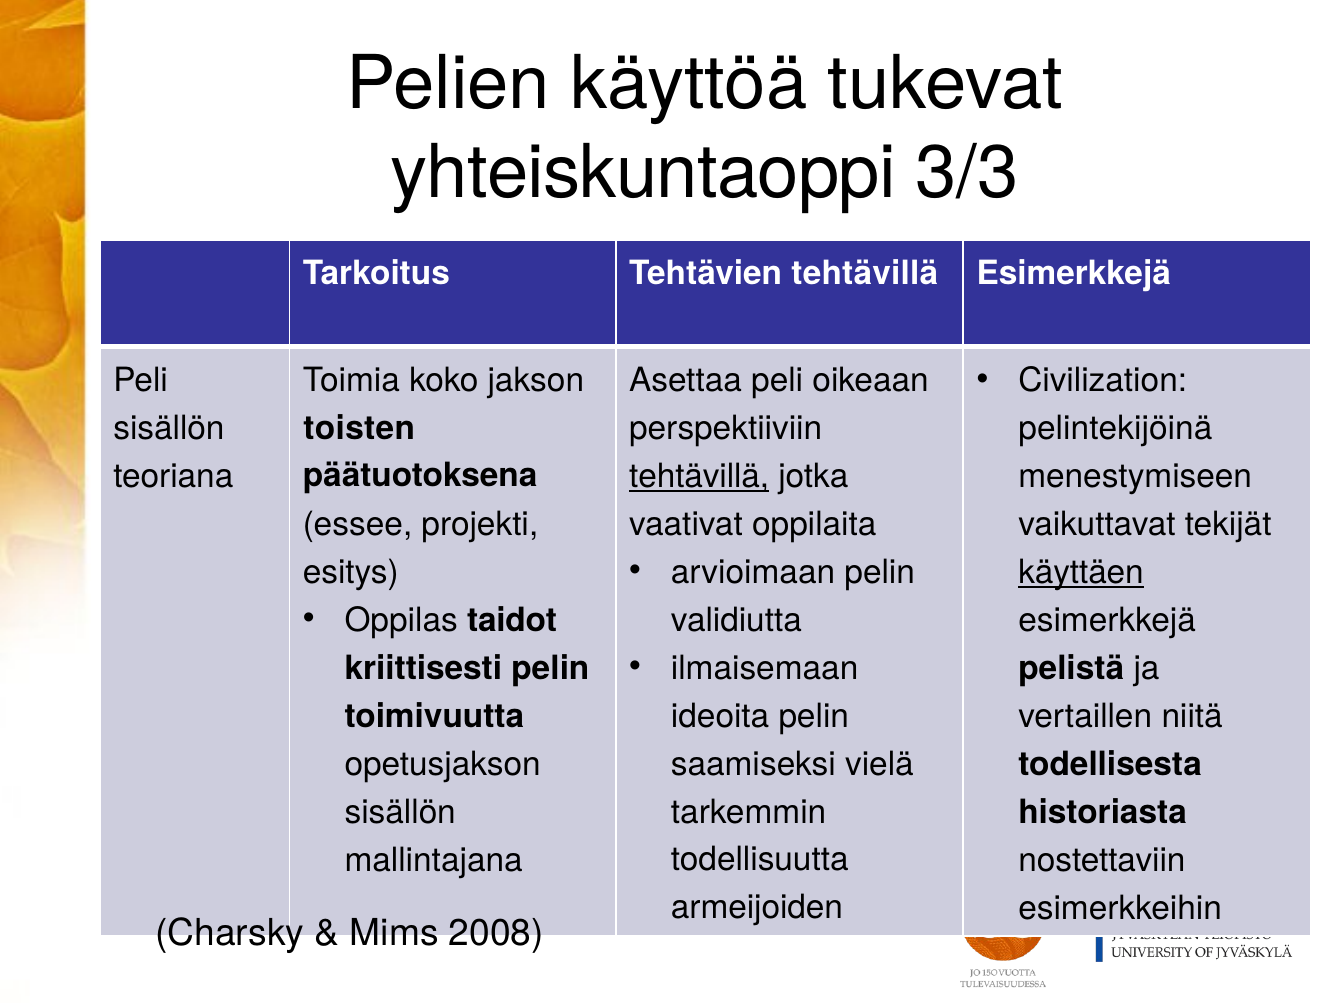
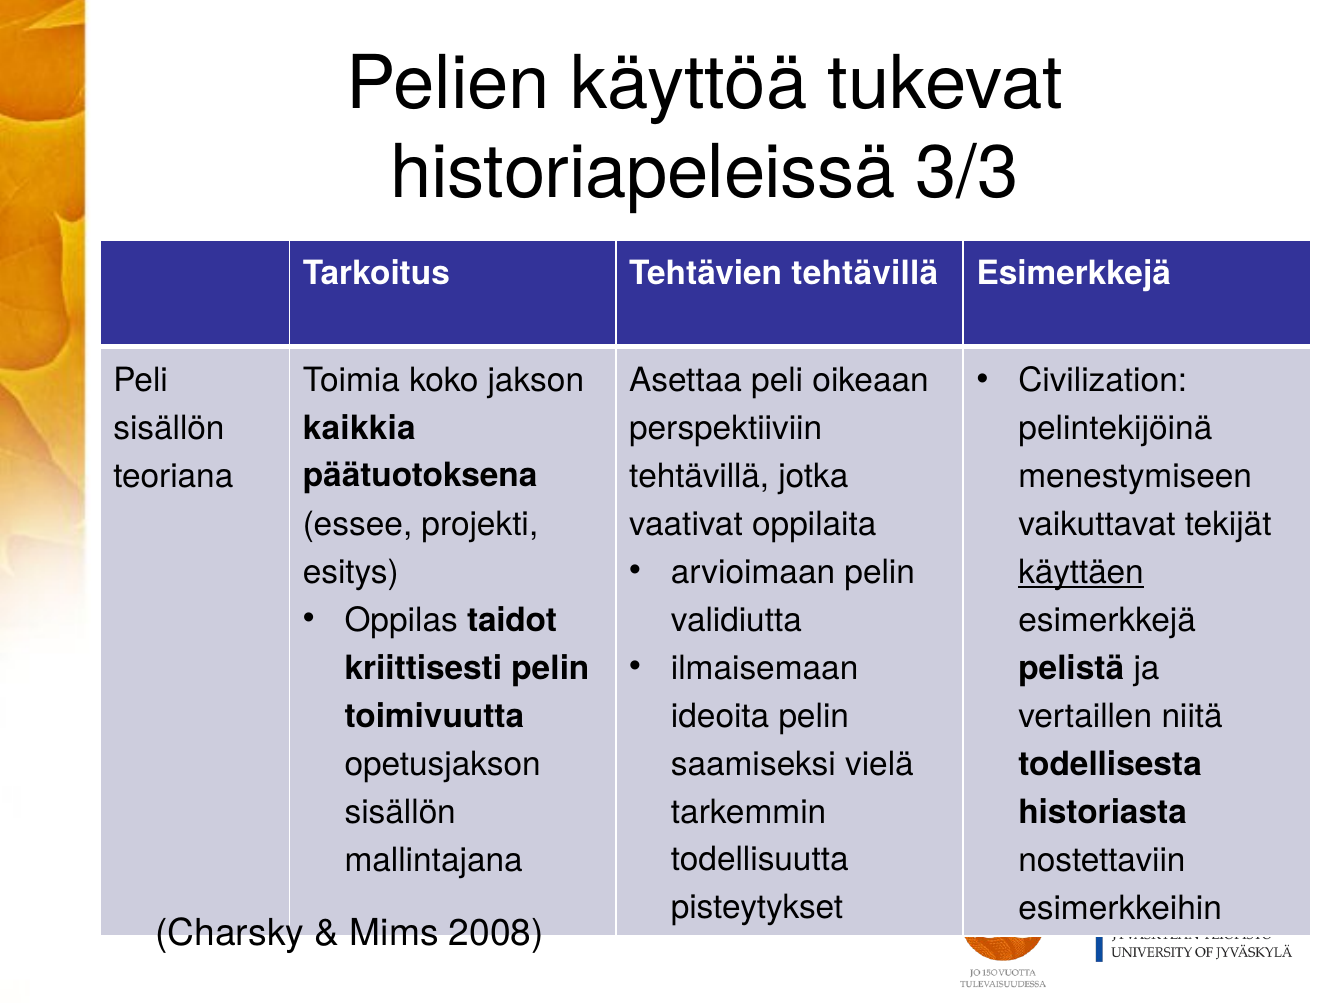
yhteiskuntaoppi: yhteiskuntaoppi -> historiapeleissä (643, 173)
toisten: toisten -> kaikkia (359, 428)
tehtävillä underline: present -> none (699, 477)
armeijoiden: armeijoiden -> pisteytykset (757, 908)
